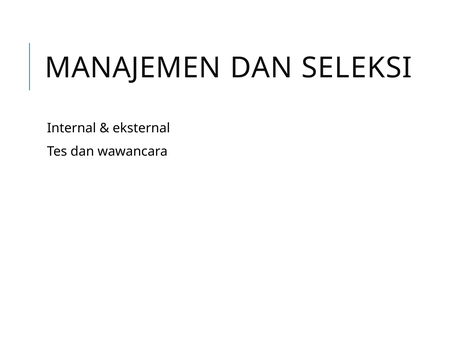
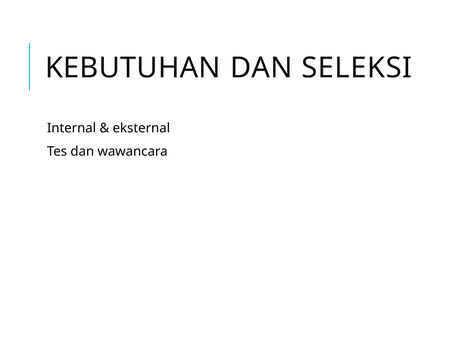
MANAJEMEN: MANAJEMEN -> KEBUTUHAN (133, 68)
